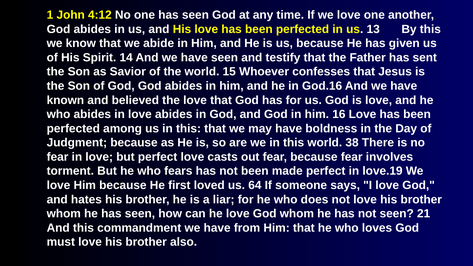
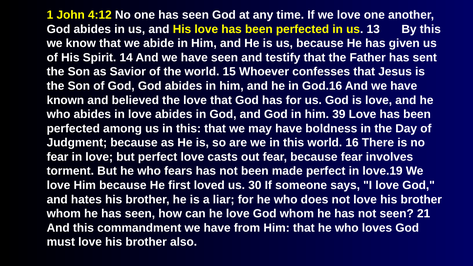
16: 16 -> 39 (339, 114)
38: 38 -> 16 (352, 143)
64: 64 -> 30 (255, 185)
